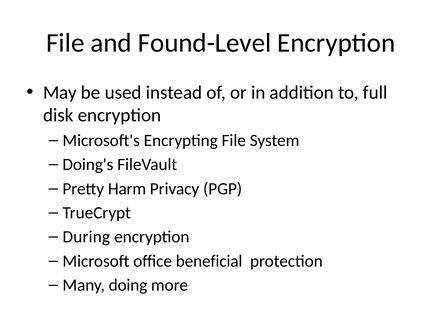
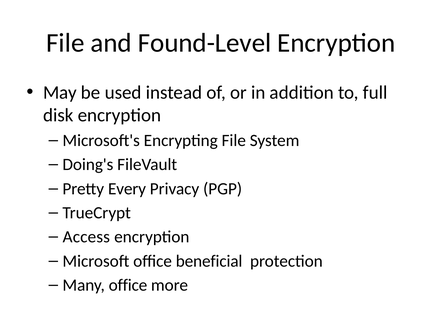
Harm: Harm -> Every (127, 188)
During: During -> Access (86, 237)
Many doing: doing -> office (128, 285)
